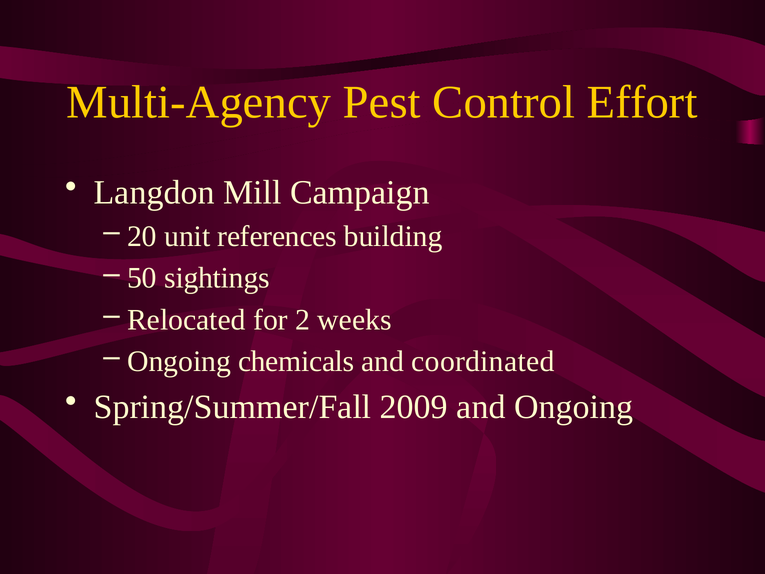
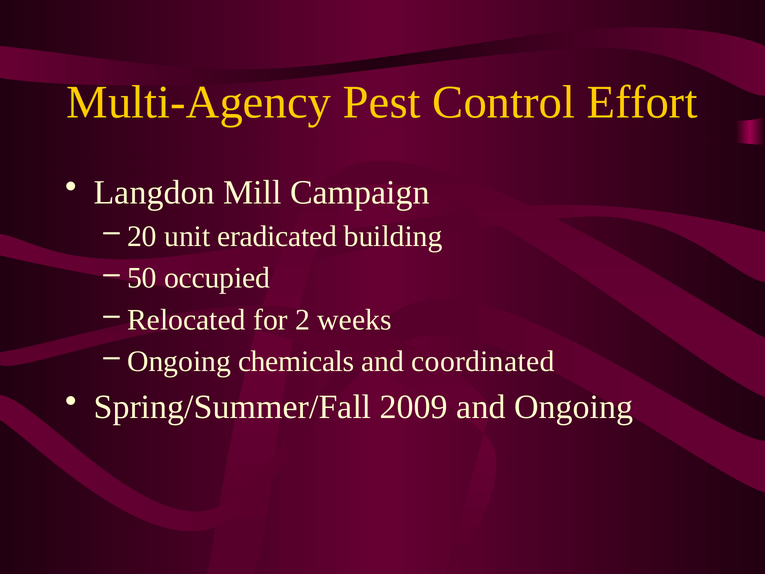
references: references -> eradicated (277, 236)
sightings: sightings -> occupied (217, 278)
